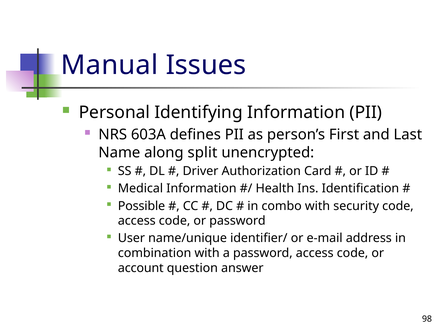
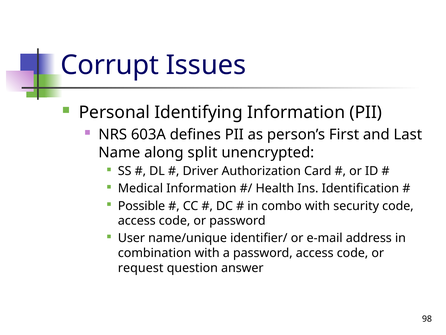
Manual: Manual -> Corrupt (110, 65)
account: account -> request (141, 268)
